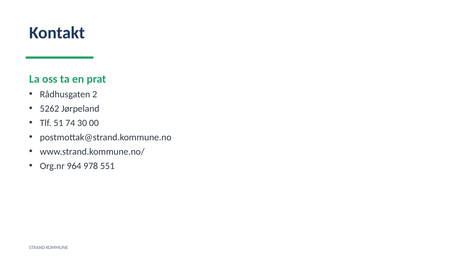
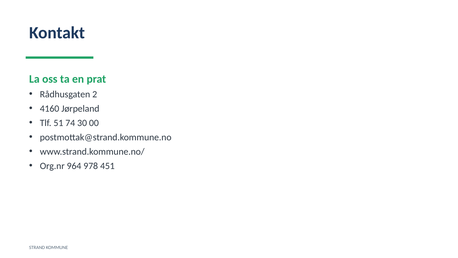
5262: 5262 -> 4160 (50, 108)
551: 551 -> 451 (107, 166)
